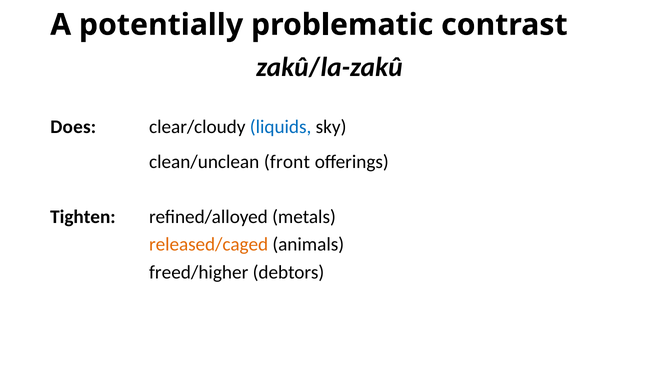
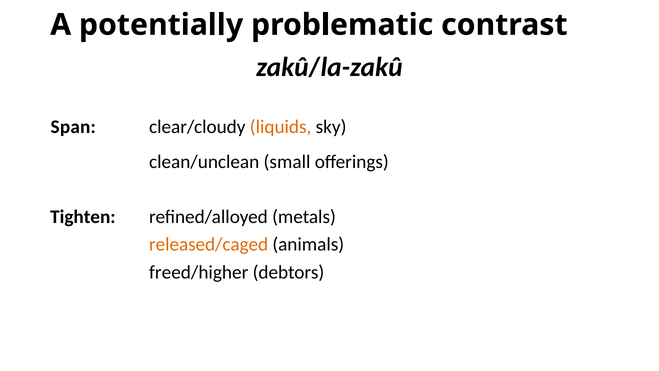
Does: Does -> Span (73, 127)
liquids colour: blue -> orange (281, 127)
front: front -> small (287, 162)
